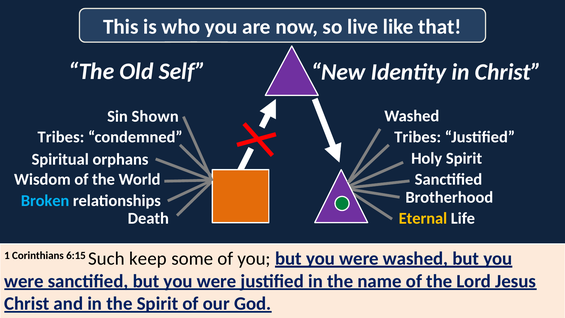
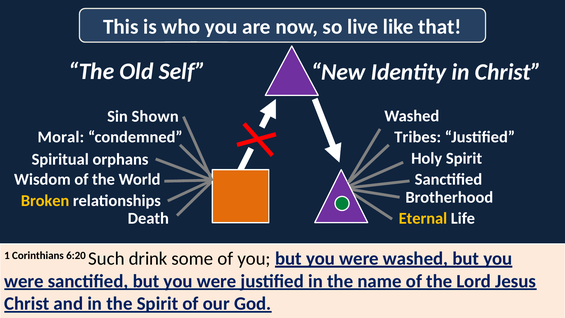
Tribes: Tribes -> Moral (61, 137)
Broken colour: light blue -> yellow (45, 201)
6:15: 6:15 -> 6:20 (76, 255)
keep: keep -> drink (148, 258)
